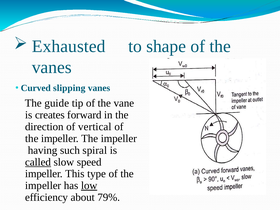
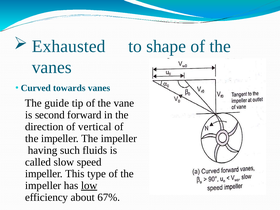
slipping: slipping -> towards (69, 88)
creates: creates -> second (50, 115)
spiral: spiral -> fluids (95, 150)
called underline: present -> none (38, 162)
79%: 79% -> 67% (109, 197)
